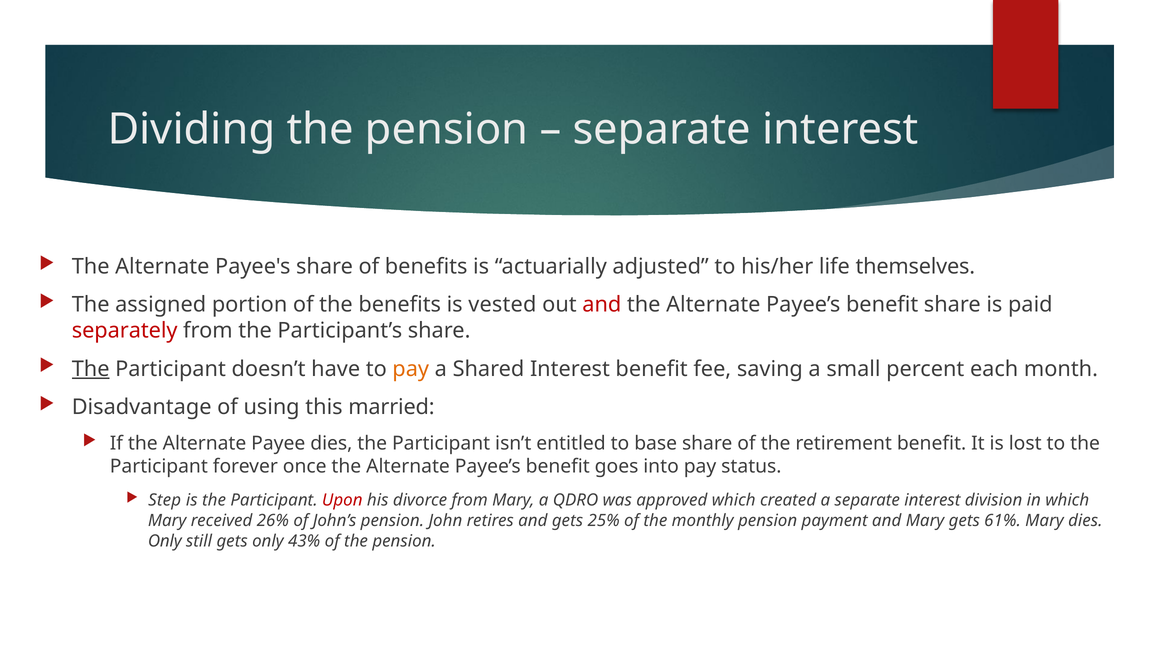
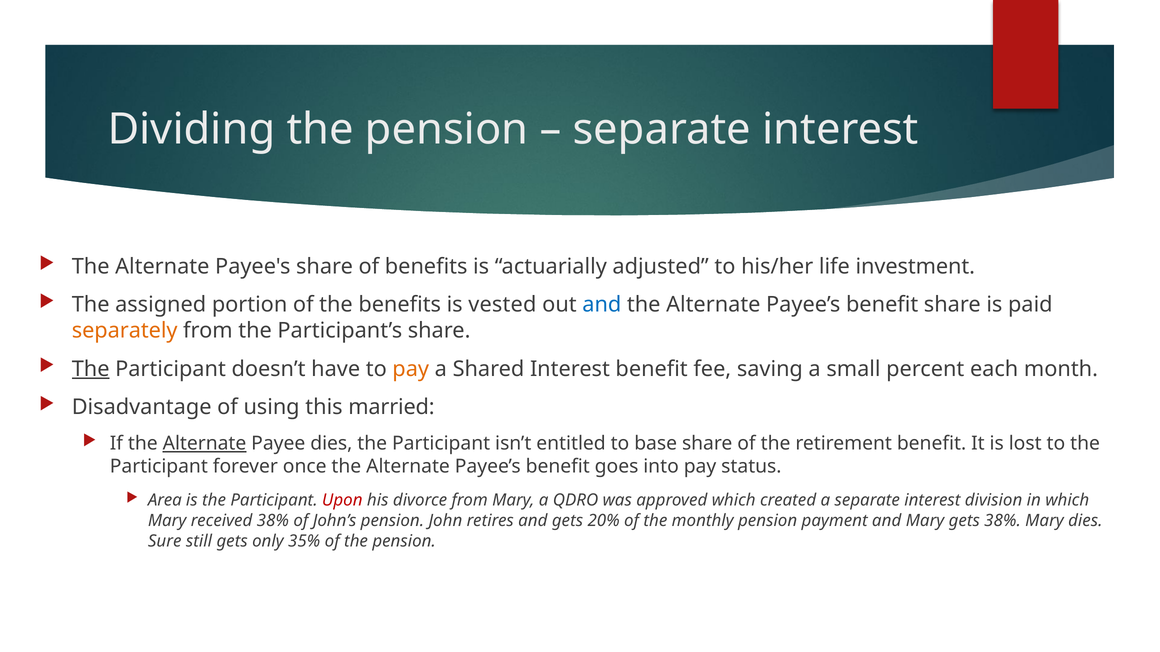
themselves: themselves -> investment (915, 267)
and colour: red -> blue (602, 305)
separately colour: red -> orange (125, 331)
Alternate underline: none -> present (205, 444)
Step: Step -> Area (165, 501)
received 26%: 26% -> 38% (273, 521)
25%: 25% -> 20% (604, 521)
gets 61%: 61% -> 38% (1003, 521)
Only: Only -> Sure (165, 541)
43%: 43% -> 35% (304, 541)
